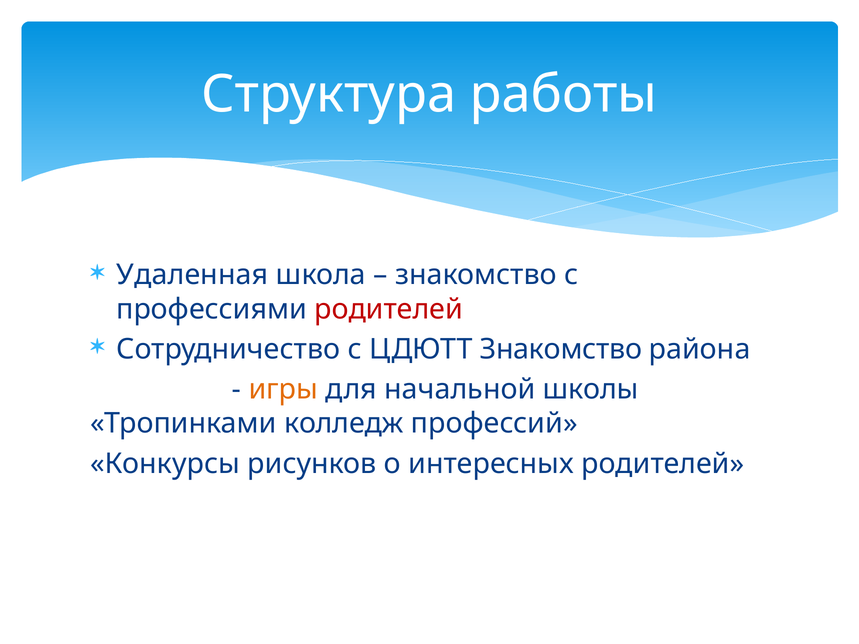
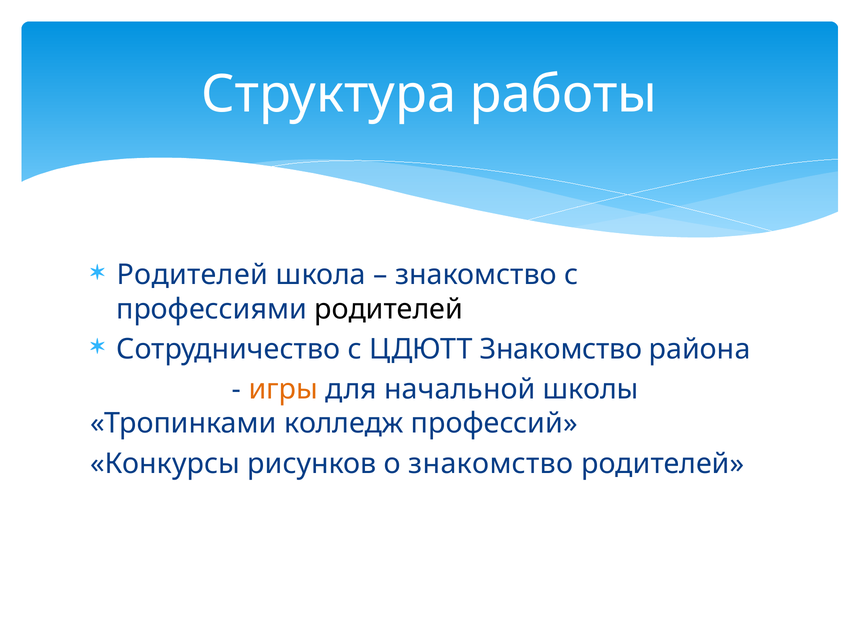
Удаленная: Удаленная -> Родителей (192, 275)
родителей colour: red -> black (389, 309)
о интересных: интересных -> знакомство (491, 464)
